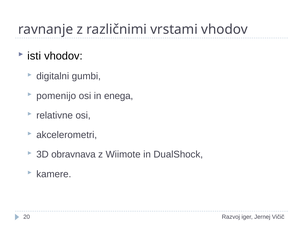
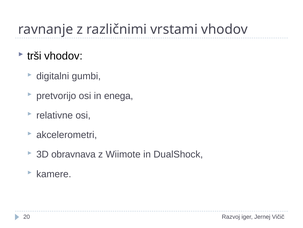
isti: isti -> trši (34, 56)
pomenijo: pomenijo -> pretvorijo (56, 95)
